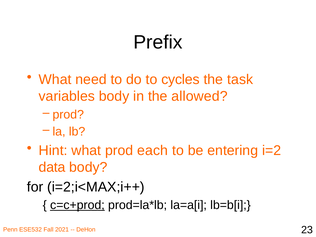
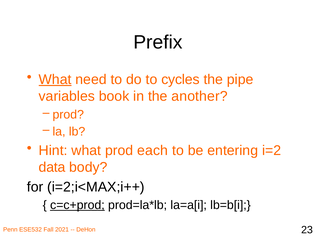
What underline: none -> present (55, 79)
task: task -> pipe (240, 79)
variables body: body -> book (114, 96)
allowed: allowed -> another (200, 96)
